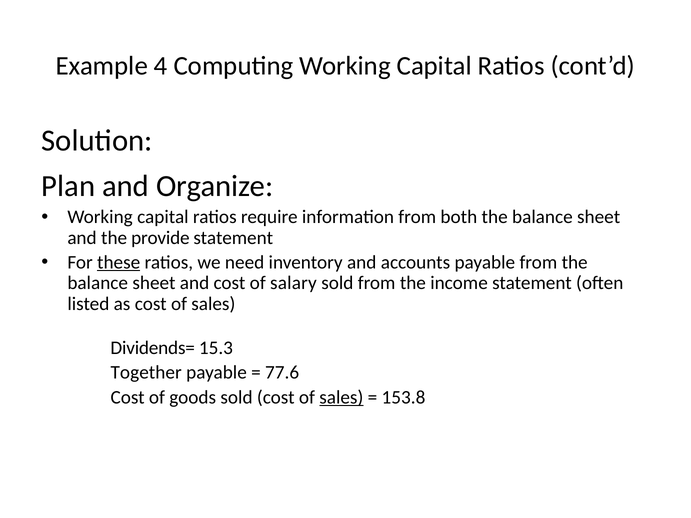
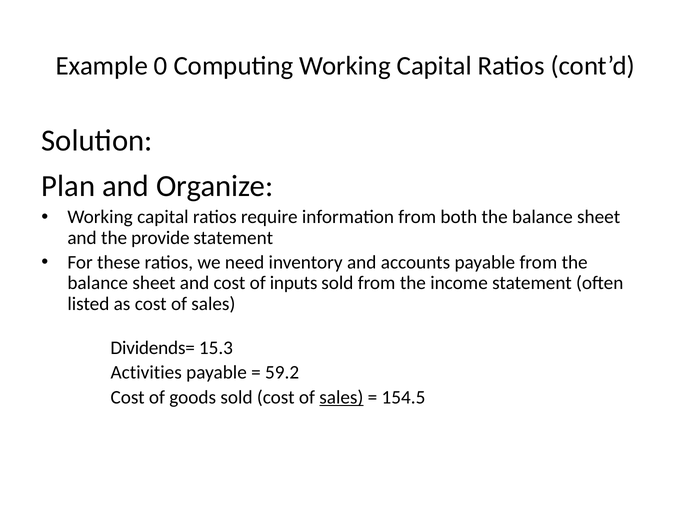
4: 4 -> 0 (161, 66)
these underline: present -> none (119, 263)
salary: salary -> inputs (294, 283)
Together: Together -> Activities (146, 373)
77.6: 77.6 -> 59.2 (282, 373)
153.8: 153.8 -> 154.5 (403, 397)
